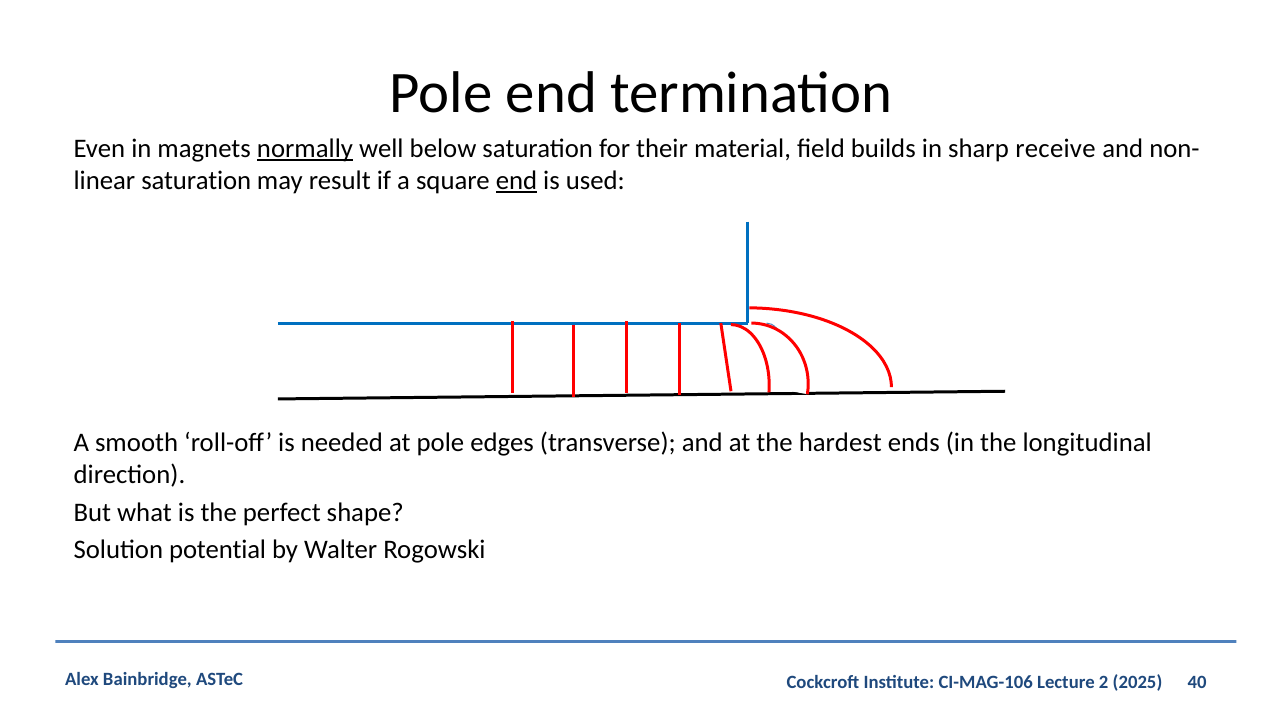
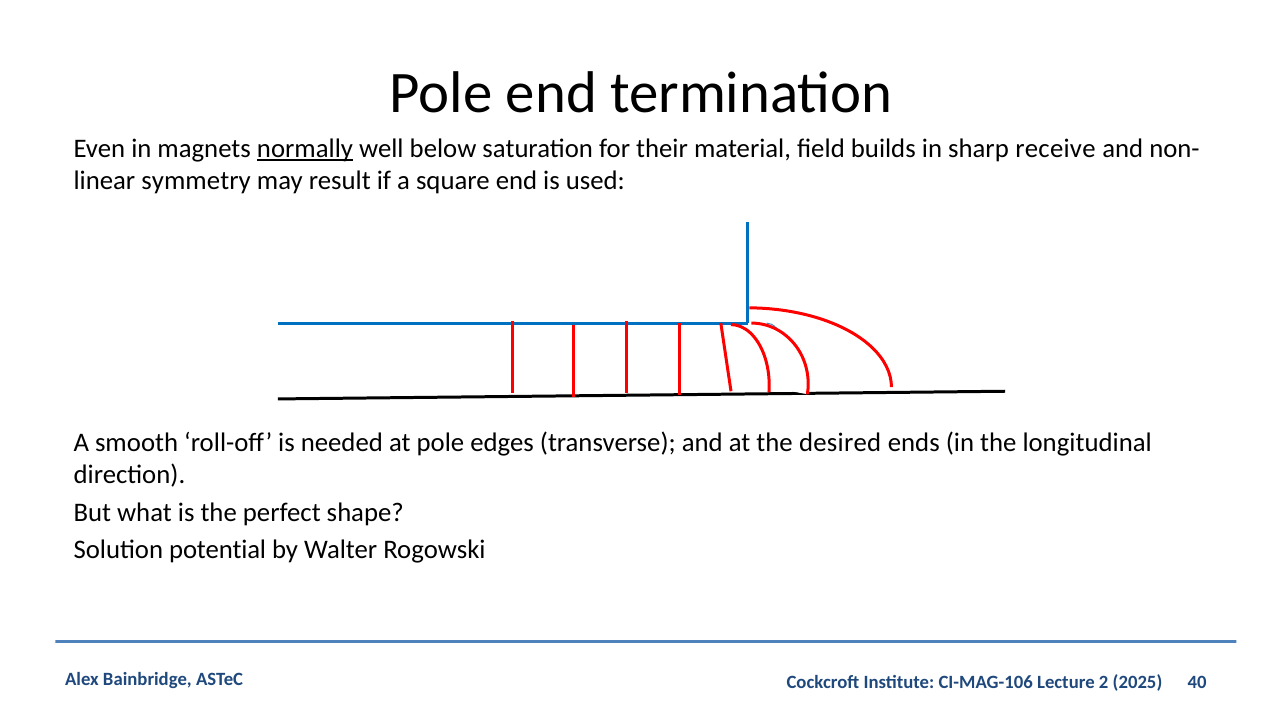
saturation: saturation -> symmetry (196, 181)
end underline: present -> none (516, 181)
hardest: hardest -> desired (840, 443)
